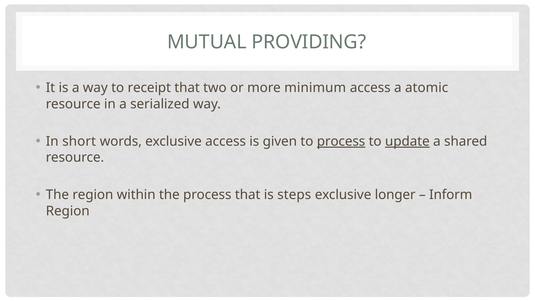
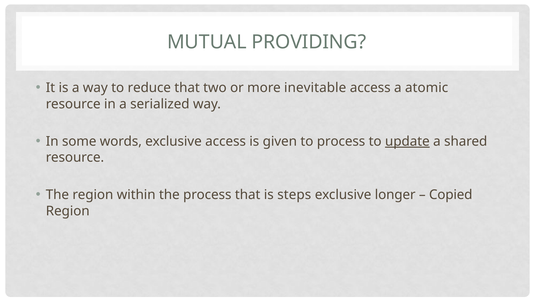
receipt: receipt -> reduce (149, 88)
minimum: minimum -> inevitable (315, 88)
short: short -> some (79, 141)
process underline: present -> none (341, 141)
Inform: Inform -> Copied (451, 195)
